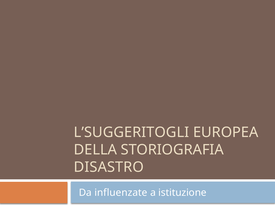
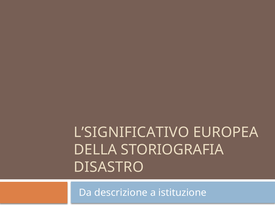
L’SUGGERITOGLI: L’SUGGERITOGLI -> L’SIGNIFICATIVO (131, 133)
influenzate: influenzate -> descrizione (121, 193)
